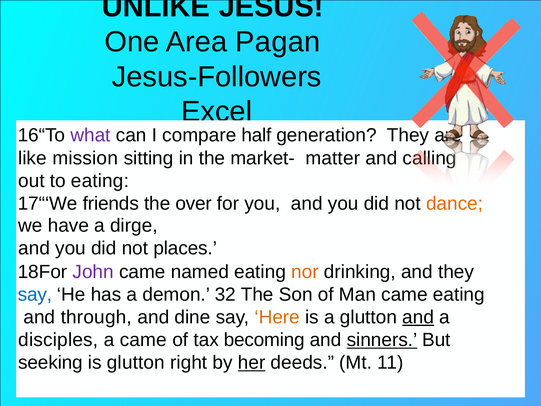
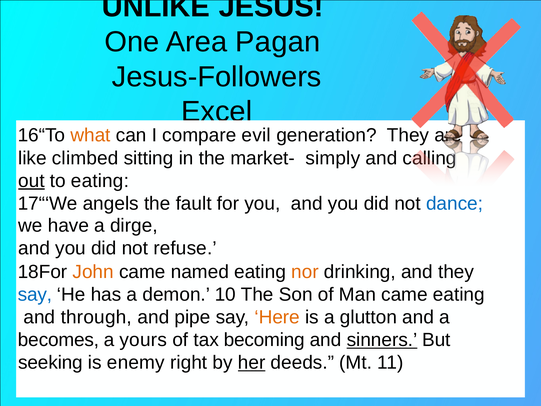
what colour: purple -> orange (90, 135)
half: half -> evil (256, 135)
mission: mission -> climbed (85, 158)
matter: matter -> simply (333, 158)
out underline: none -> present (31, 181)
friends: friends -> angels (111, 203)
over: over -> fault (194, 203)
dance colour: orange -> blue (455, 203)
places: places -> refuse (185, 248)
John colour: purple -> orange (93, 272)
32: 32 -> 10 (225, 294)
dine: dine -> pipe (192, 317)
and underline: present -> none (418, 317)
disciples: disciples -> becomes (58, 340)
a came: came -> yours (143, 340)
is glutton: glutton -> enemy (136, 362)
